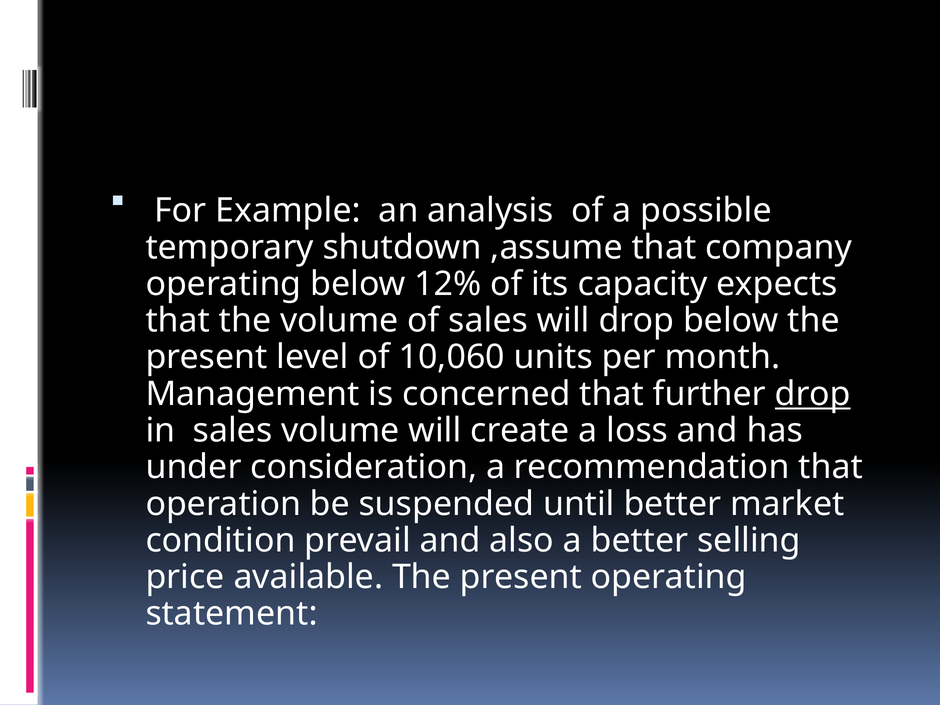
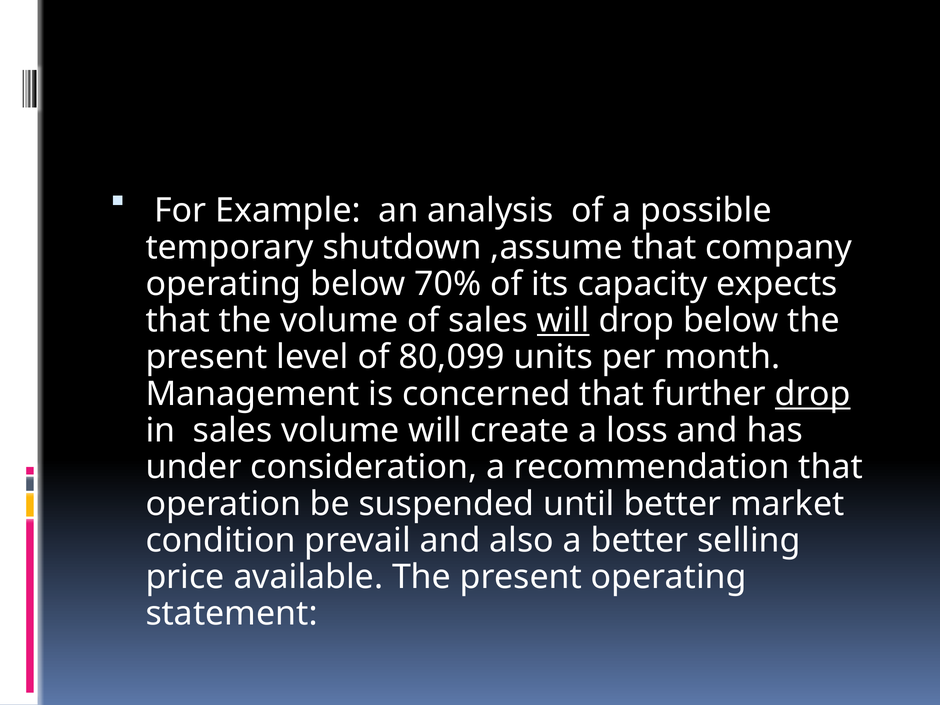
12%: 12% -> 70% (448, 284)
will underline: none -> present (563, 321)
10,060: 10,060 -> 80,099 (452, 357)
